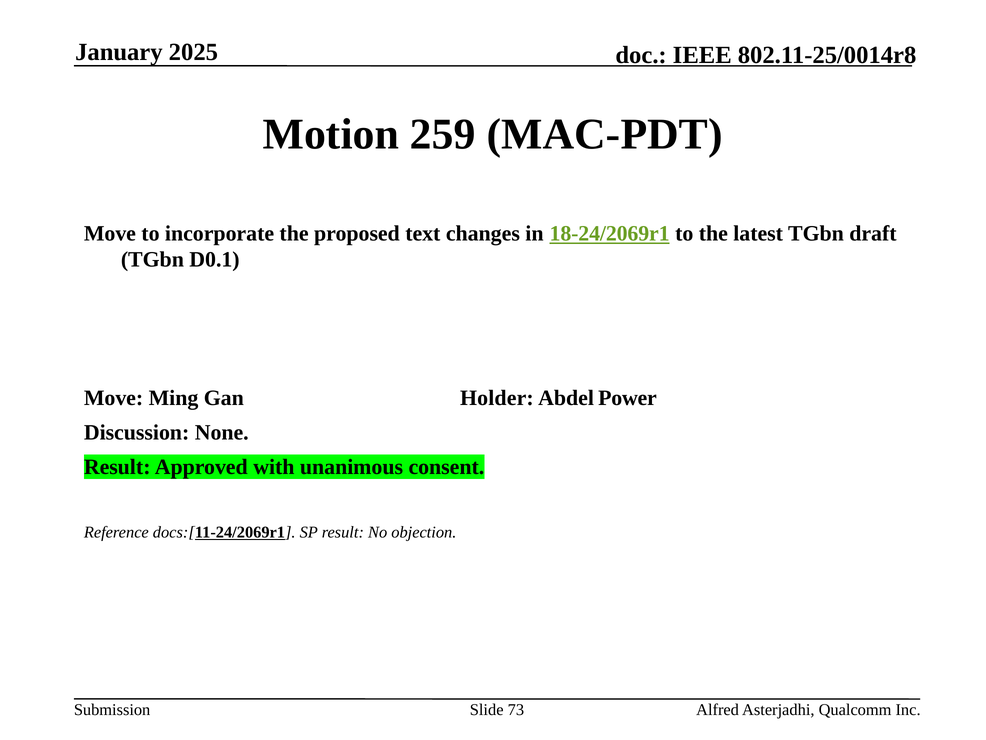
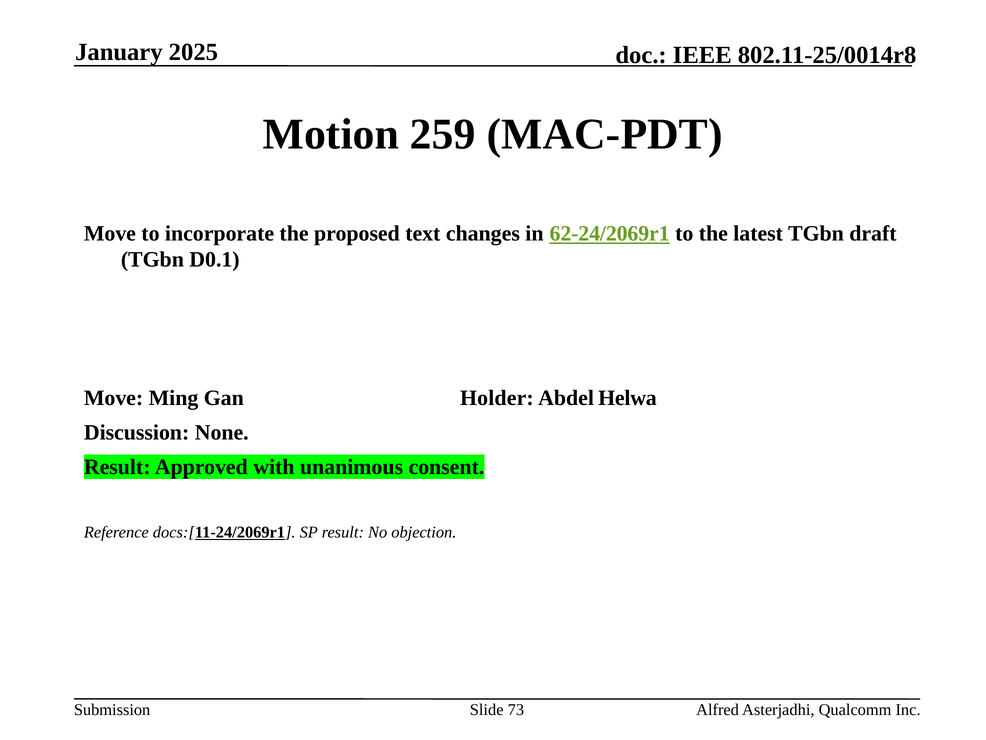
18-24/2069r1: 18-24/2069r1 -> 62-24/2069r1 (610, 233)
Power: Power -> Helwa (627, 398)
